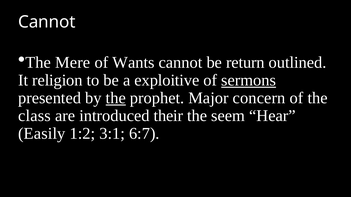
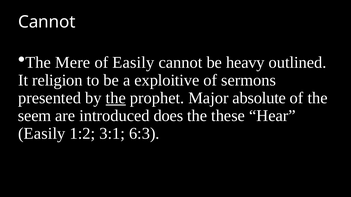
of Wants: Wants -> Easily (133, 63)
return: return -> heavy (245, 63)
sermons underline: present -> none (249, 80)
concern: concern -> absolute (259, 98)
class: class -> seem (35, 116)
their: their -> does (168, 116)
seem: seem -> these (228, 116)
6:7: 6:7 -> 6:3 (144, 134)
